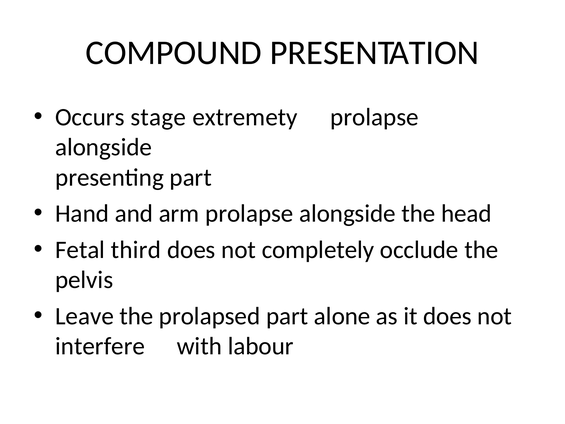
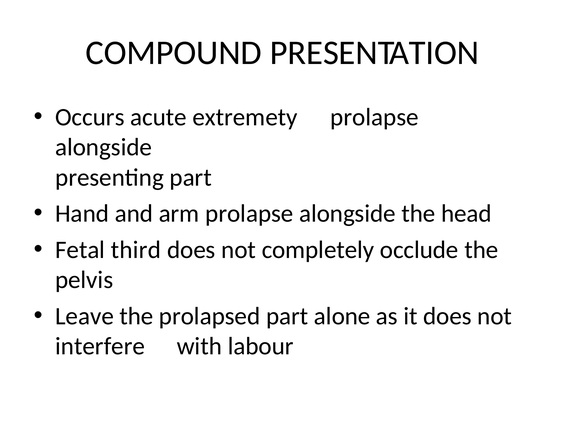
stage: stage -> acute (158, 117)
